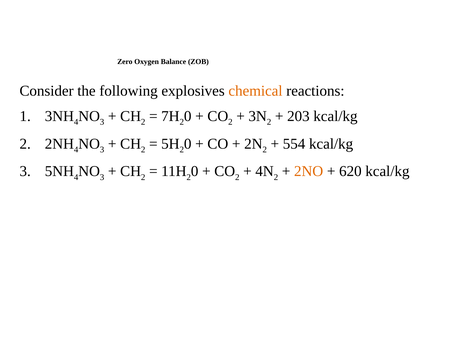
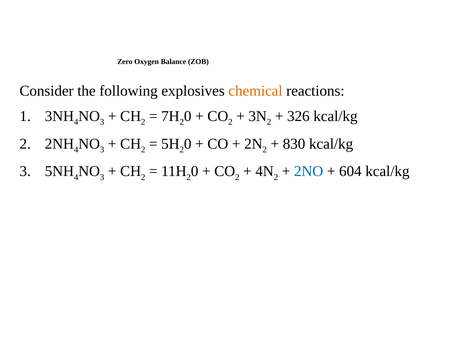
203: 203 -> 326 (298, 116)
554: 554 -> 830 (294, 144)
2NO colour: orange -> blue (309, 171)
620: 620 -> 604 (350, 171)
